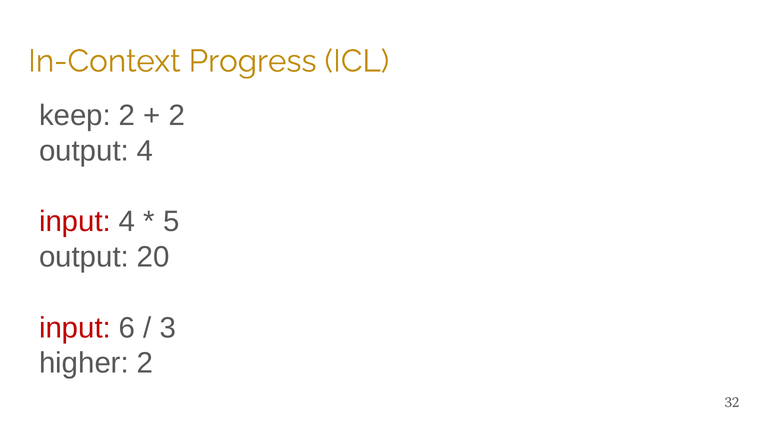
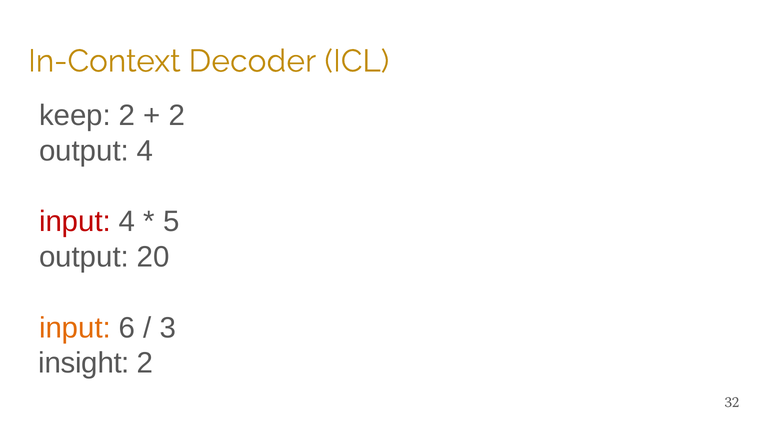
Progress: Progress -> Decoder (252, 61)
input colour: red -> orange (75, 328)
higher: higher -> insight (84, 363)
